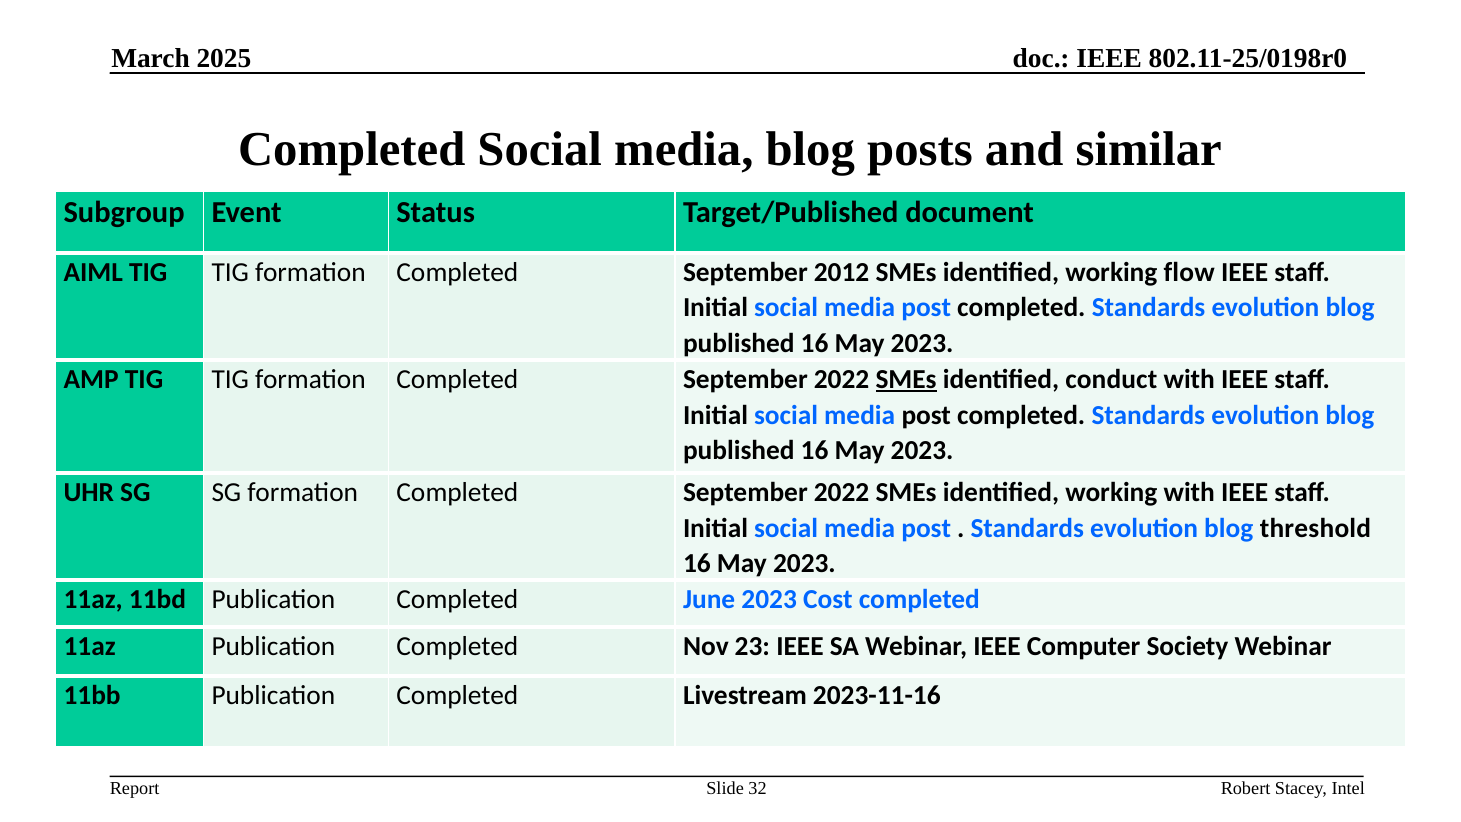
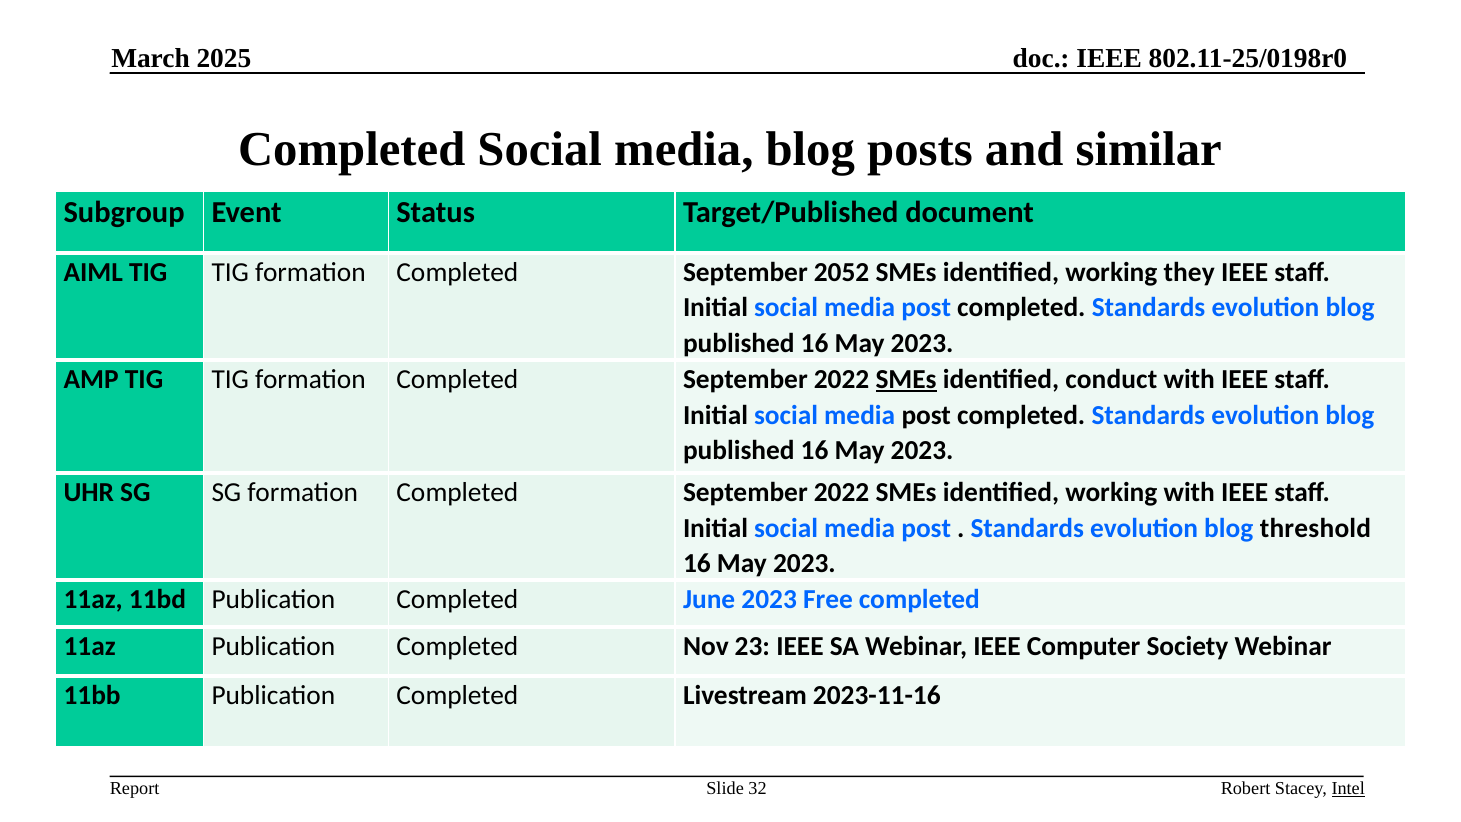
2012: 2012 -> 2052 (842, 272)
flow: flow -> they (1189, 272)
Cost: Cost -> Free (828, 600)
Intel underline: none -> present (1348, 788)
